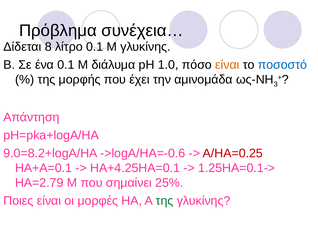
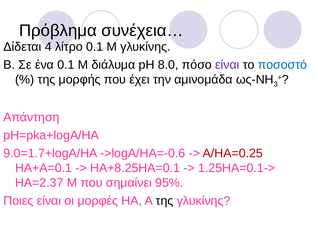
8: 8 -> 4 (48, 47)
1.0: 1.0 -> 8.0 (168, 65)
είναι colour: orange -> purple (227, 65)
9.0=8.2+logA/HA: 9.0=8.2+logA/HA -> 9.0=1.7+logA/HA (50, 154)
HA+4.25HA=0.1: HA+4.25HA=0.1 -> HA+8.25HA=0.1 (135, 168)
HA=2.79: HA=2.79 -> HA=2.37 (39, 183)
25%: 25% -> 95% (169, 183)
της colour: green -> black (165, 201)
